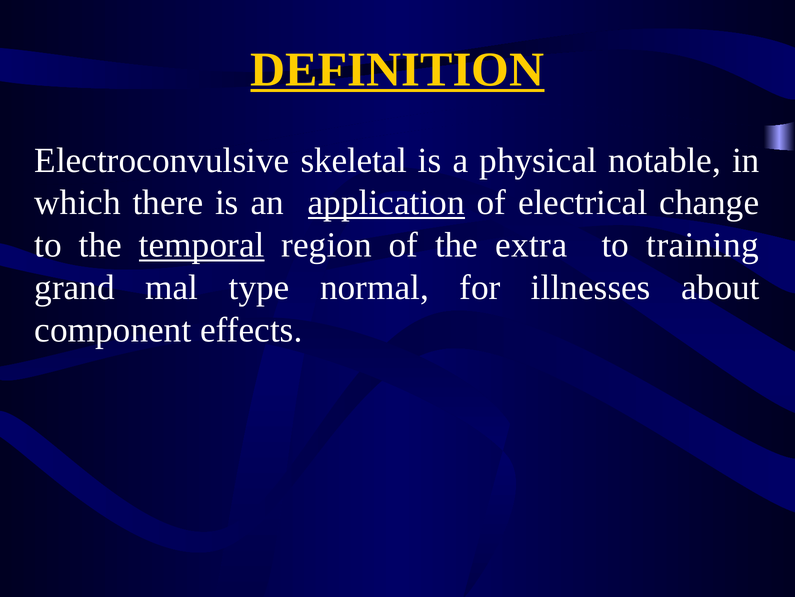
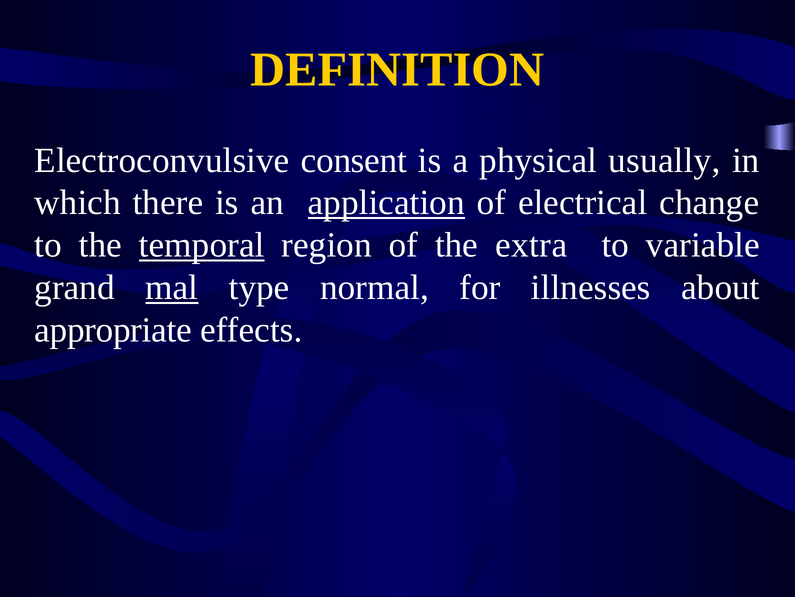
DEFINITION underline: present -> none (397, 70)
skeletal: skeletal -> consent (354, 160)
notable: notable -> usually (664, 160)
training: training -> variable (703, 245)
mal underline: none -> present (172, 287)
component: component -> appropriate (113, 330)
